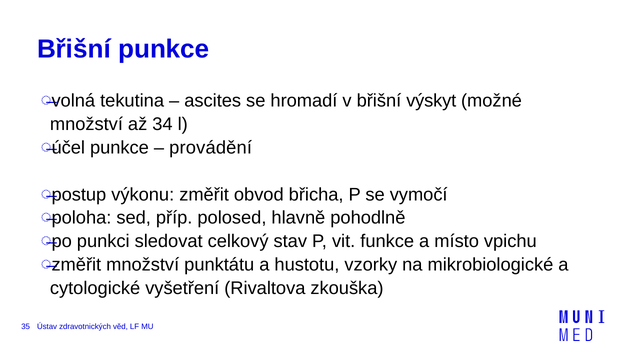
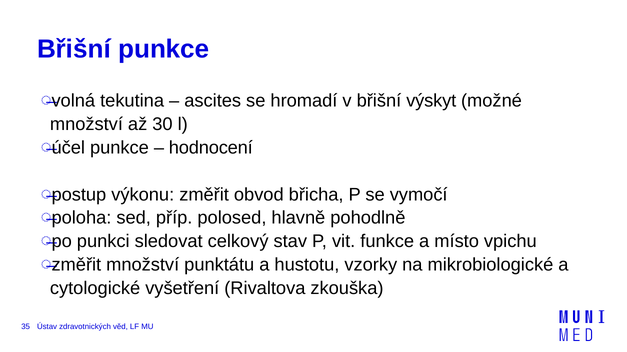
34: 34 -> 30 (162, 124)
provádění: provádění -> hodnocení (211, 148)
